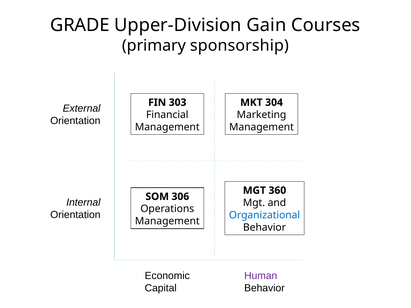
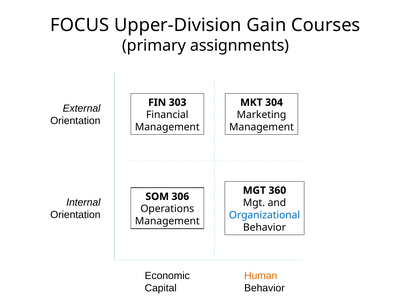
GRADE: GRADE -> FOCUS (80, 25)
sponsorship: sponsorship -> assignments (240, 46)
Human colour: purple -> orange (261, 276)
